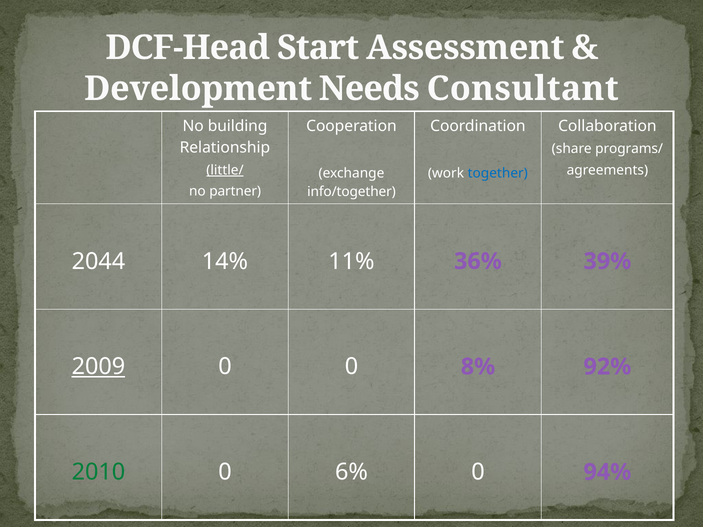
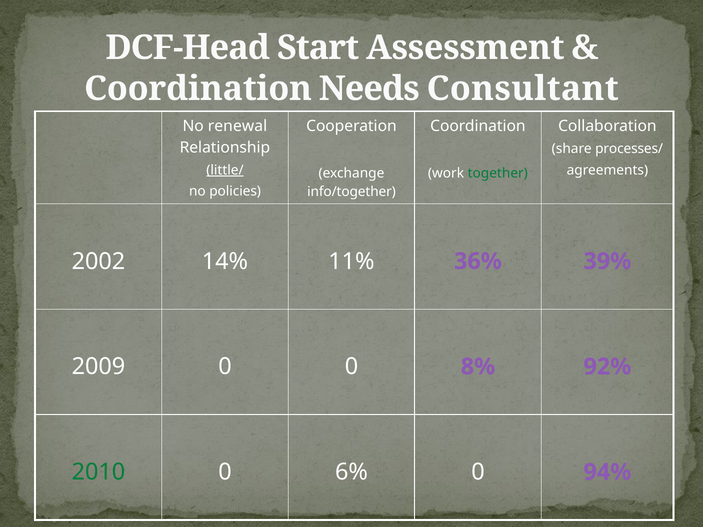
Development: Development -> Coordination (198, 89)
building: building -> renewal (237, 126)
programs/: programs/ -> processes/ (629, 149)
together colour: blue -> green (498, 173)
partner: partner -> policies (235, 191)
2044: 2044 -> 2002 (98, 261)
2009 underline: present -> none (98, 367)
